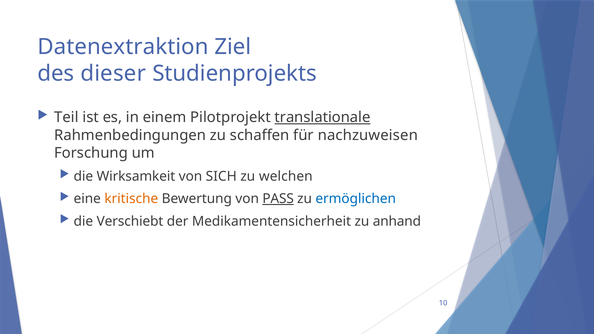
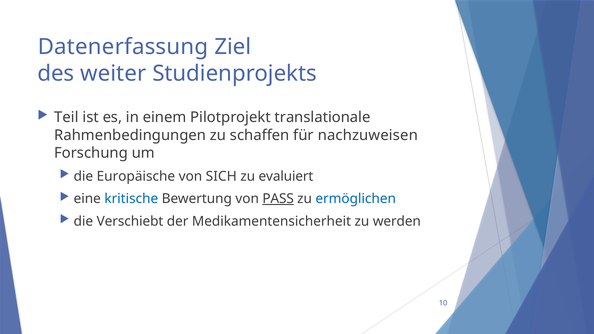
Datenextraktion: Datenextraktion -> Datenerfassung (123, 47)
dieser: dieser -> weiter (113, 74)
translationale underline: present -> none (322, 117)
Wirksamkeit: Wirksamkeit -> Europäische (136, 176)
welchen: welchen -> evaluiert (286, 176)
kritische colour: orange -> blue (131, 199)
anhand: anhand -> werden (397, 221)
